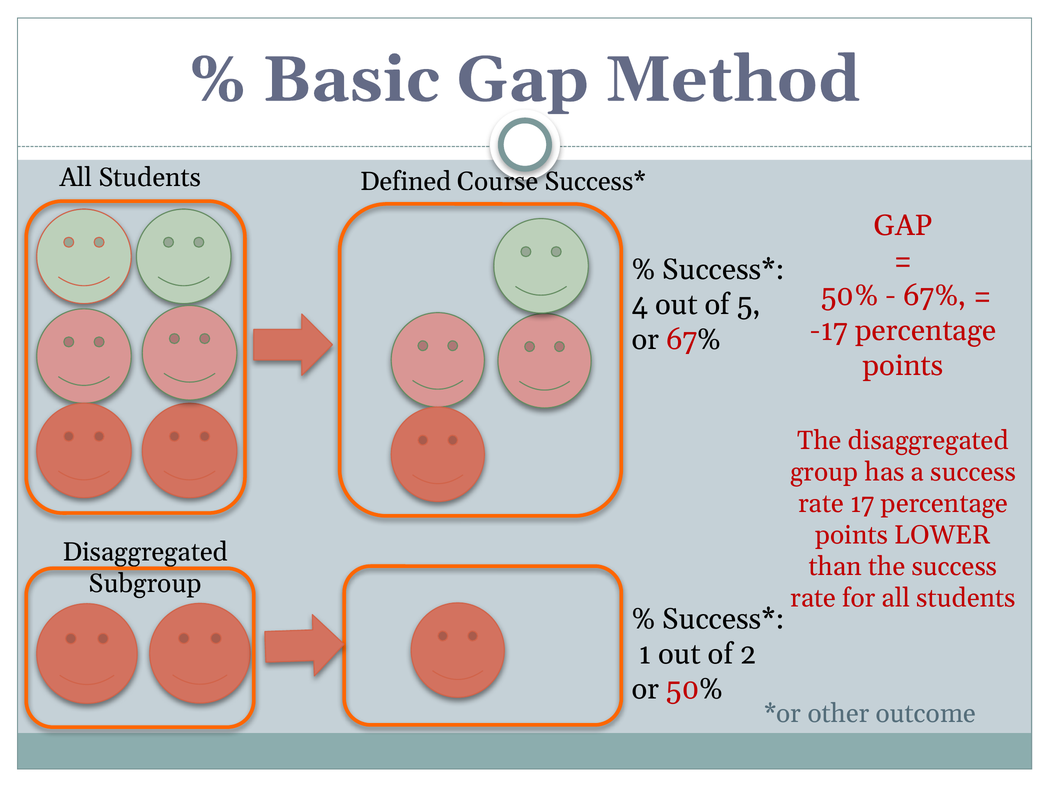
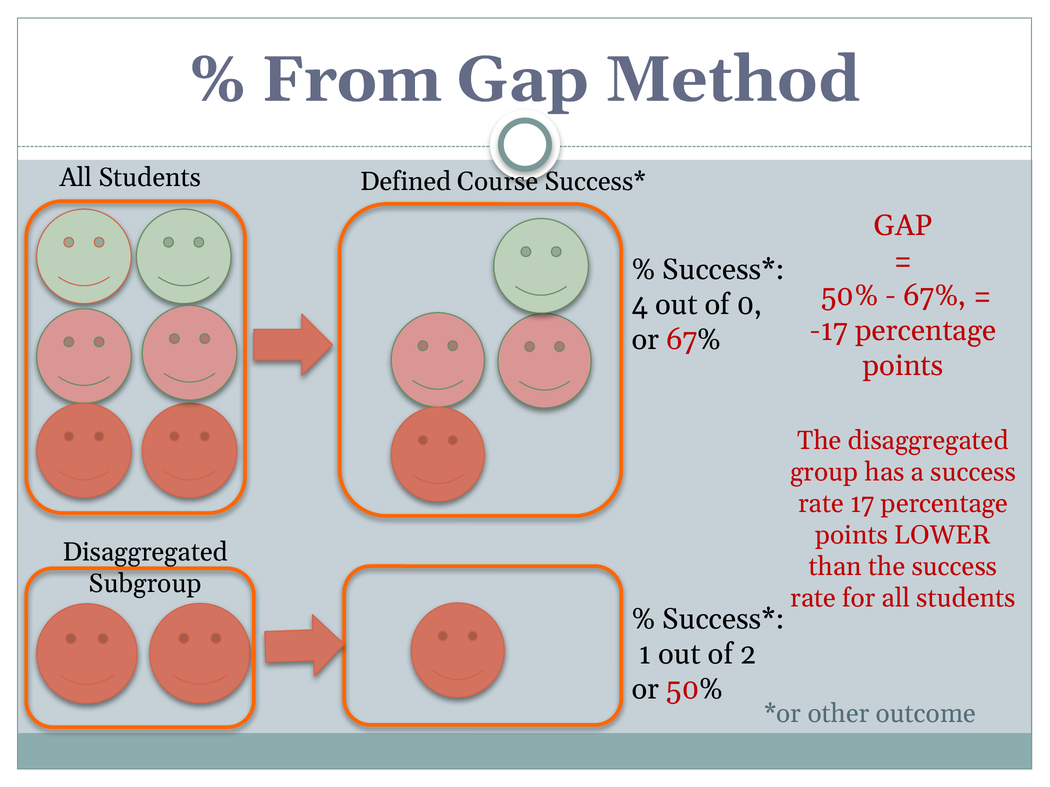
Basic: Basic -> From (352, 80)
5: 5 -> 0 (749, 305)
